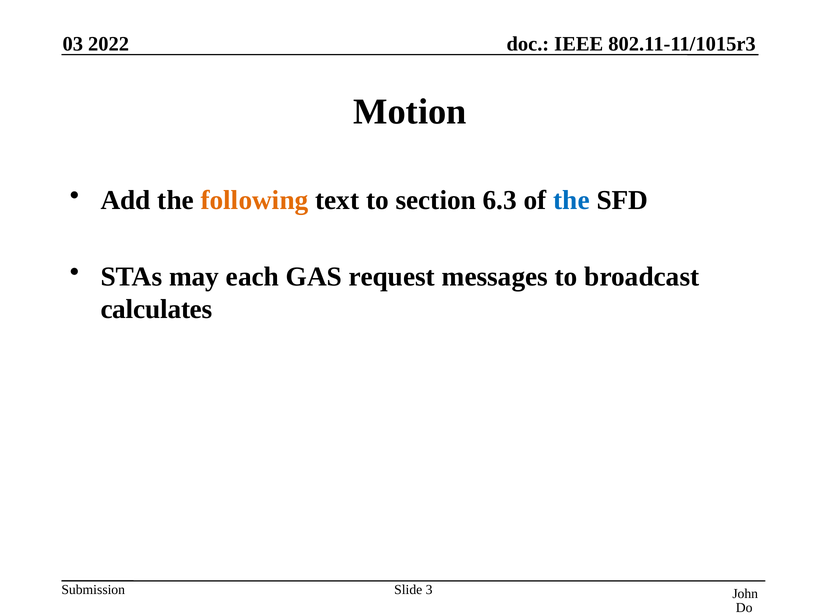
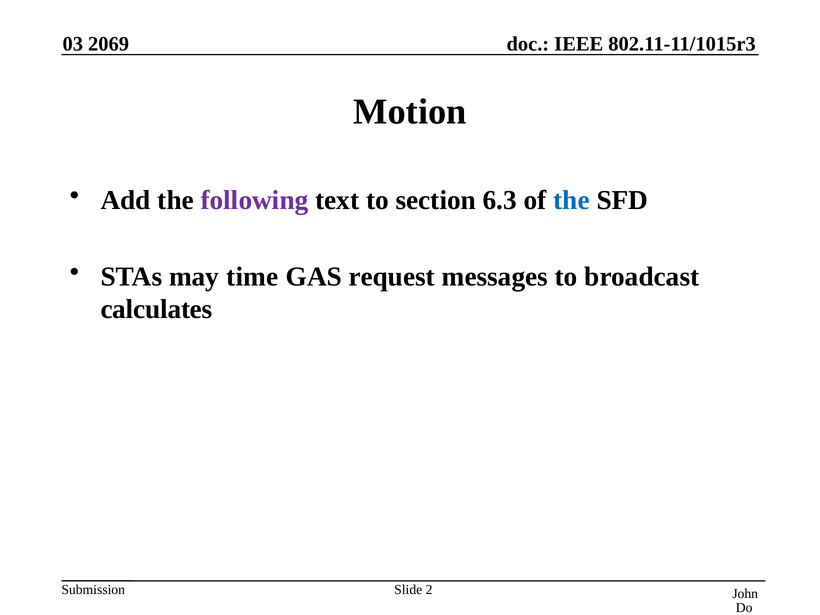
2022: 2022 -> 2069 (109, 44)
following colour: orange -> purple (255, 200)
each: each -> time (252, 277)
3: 3 -> 2 (429, 590)
